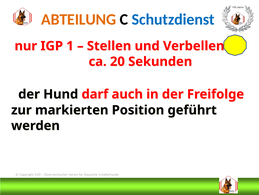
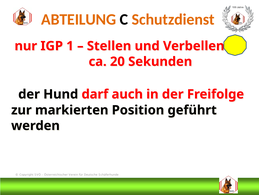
Schutzdienst colour: blue -> orange (173, 19)
